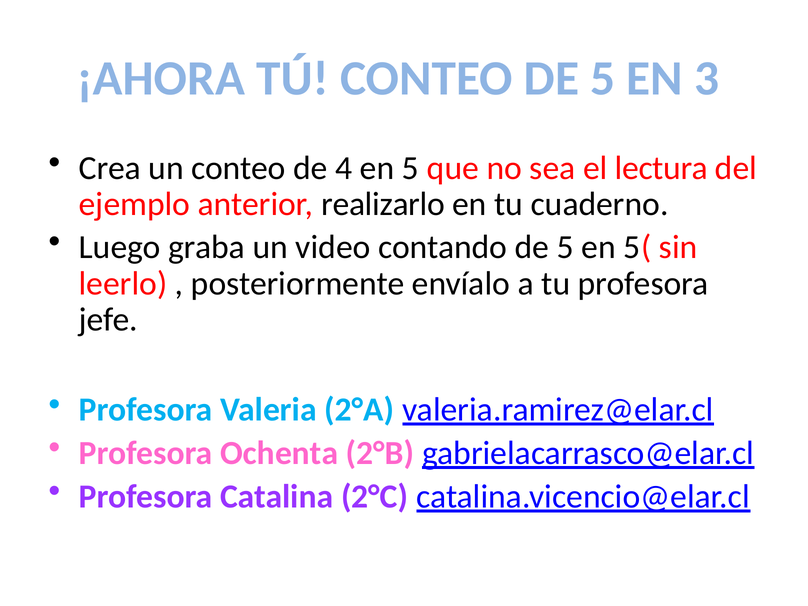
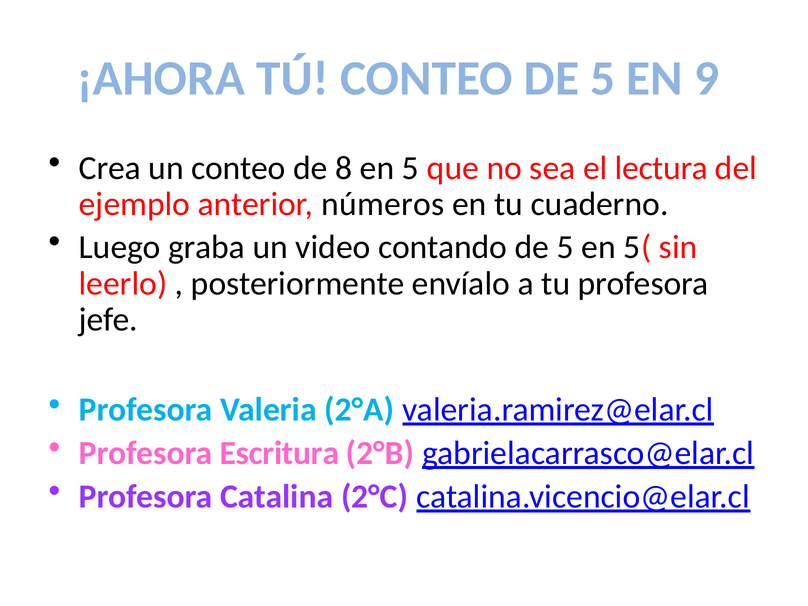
3: 3 -> 9 (707, 78)
4: 4 -> 8 (344, 168)
realizarlo: realizarlo -> números (383, 204)
Ochenta: Ochenta -> Escritura (279, 453)
